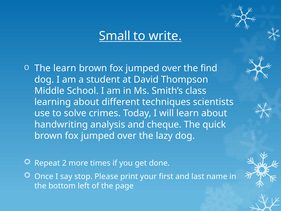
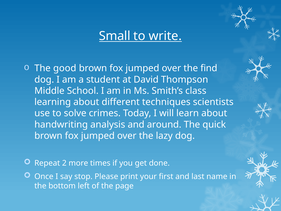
The learn: learn -> good (65, 68)
cheque: cheque -> around (164, 124)
